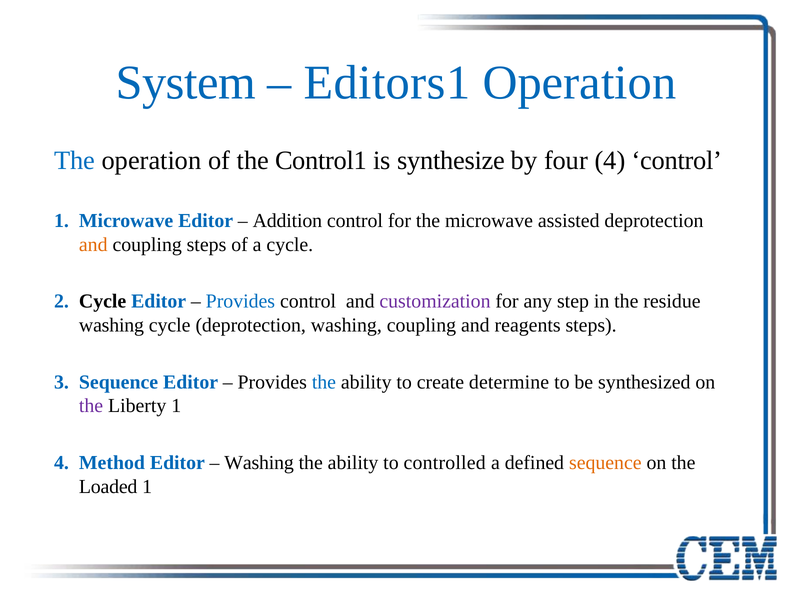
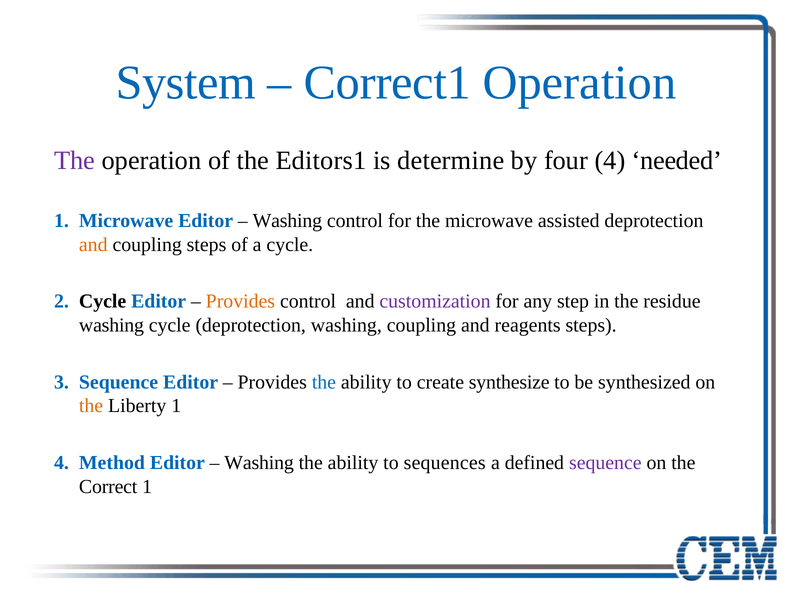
Editors1: Editors1 -> Correct1 (387, 83)
The colour: blue -> purple (75, 160)
Control1: Control1 -> Editors1 (321, 160)
synthesize: synthesize -> determine (451, 160)
4 control: control -> needed (677, 160)
Addition: Addition -> Washing (287, 221)
Provides colour: blue -> orange (240, 301)
determine: determine -> synthesize (509, 382)
the colour: purple -> orange (91, 406)
controlled: controlled -> sequences (445, 463)
sequence colour: orange -> purple (605, 463)
Loaded: Loaded -> Correct (108, 486)
